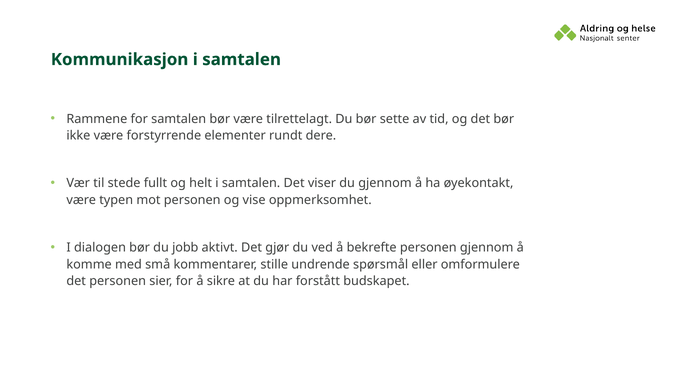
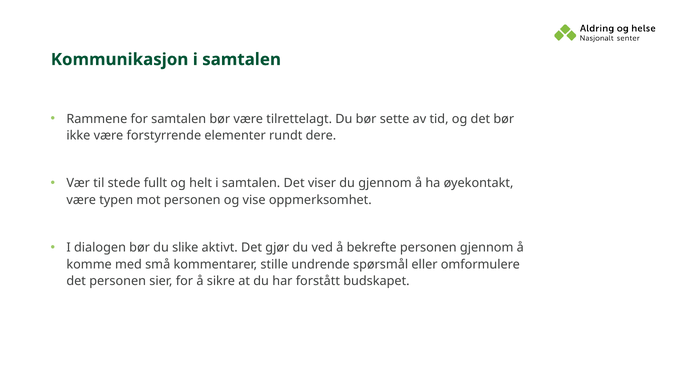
jobb: jobb -> slike (185, 248)
